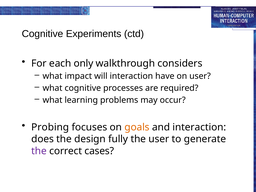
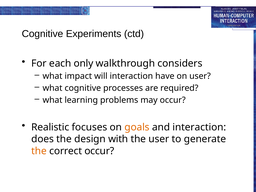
Probing: Probing -> Realistic (50, 127)
fully: fully -> with (118, 139)
the colour: purple -> orange (39, 151)
correct cases: cases -> occur (99, 151)
